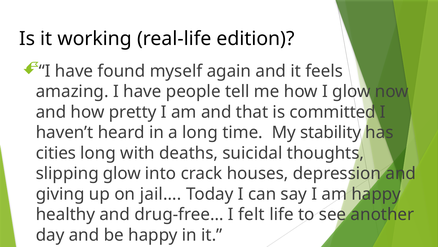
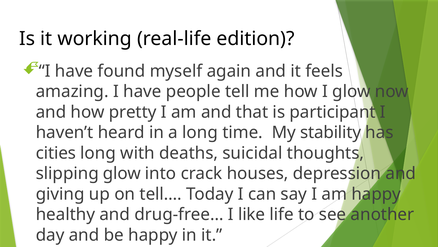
committed: committed -> participant (333, 112)
jail…: jail… -> tell… (161, 194)
felt: felt -> like (252, 214)
